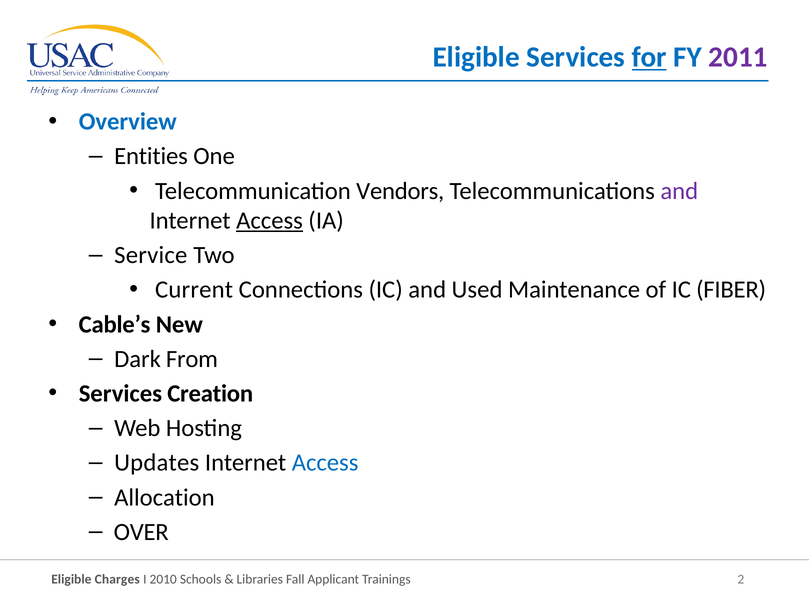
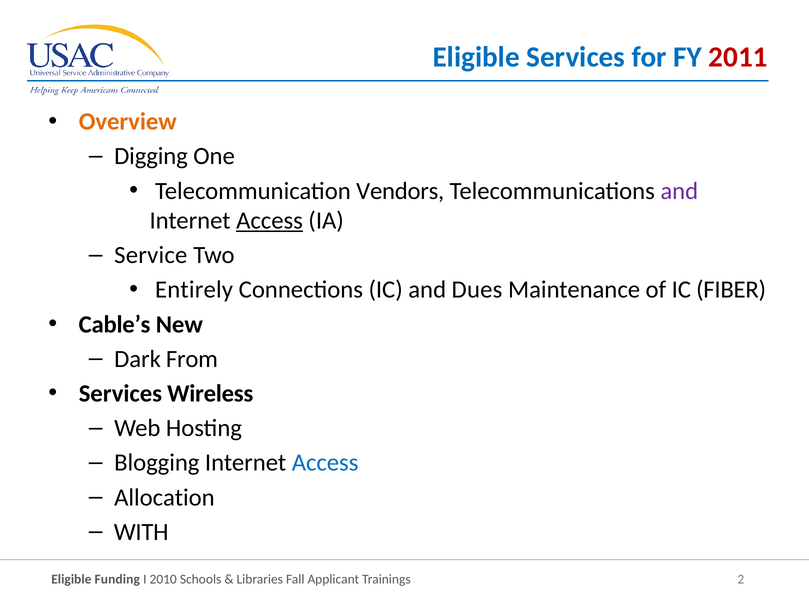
for underline: present -> none (649, 57)
2011 colour: purple -> red (738, 57)
Overview colour: blue -> orange (128, 122)
Entities: Entities -> Digging (151, 156)
Current: Current -> Entirely (194, 290)
Used: Used -> Dues (477, 290)
Creation: Creation -> Wireless (210, 393)
Updates: Updates -> Blogging (157, 463)
OVER: OVER -> WITH (141, 532)
Charges: Charges -> Funding (117, 579)
